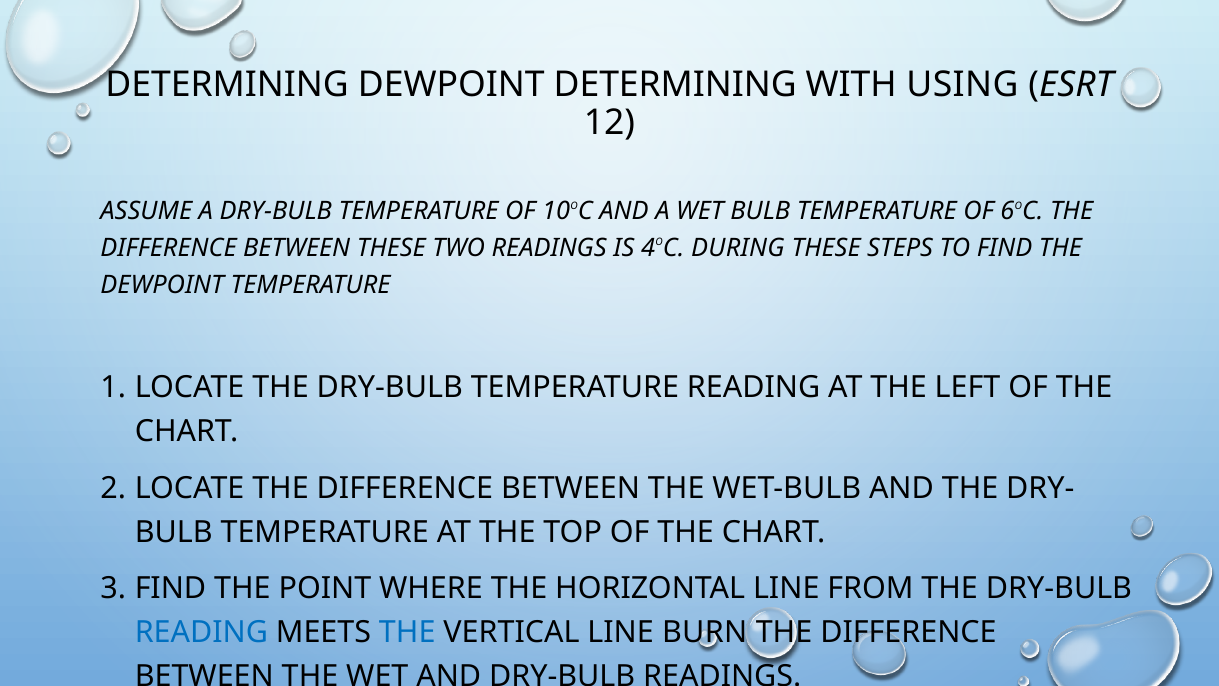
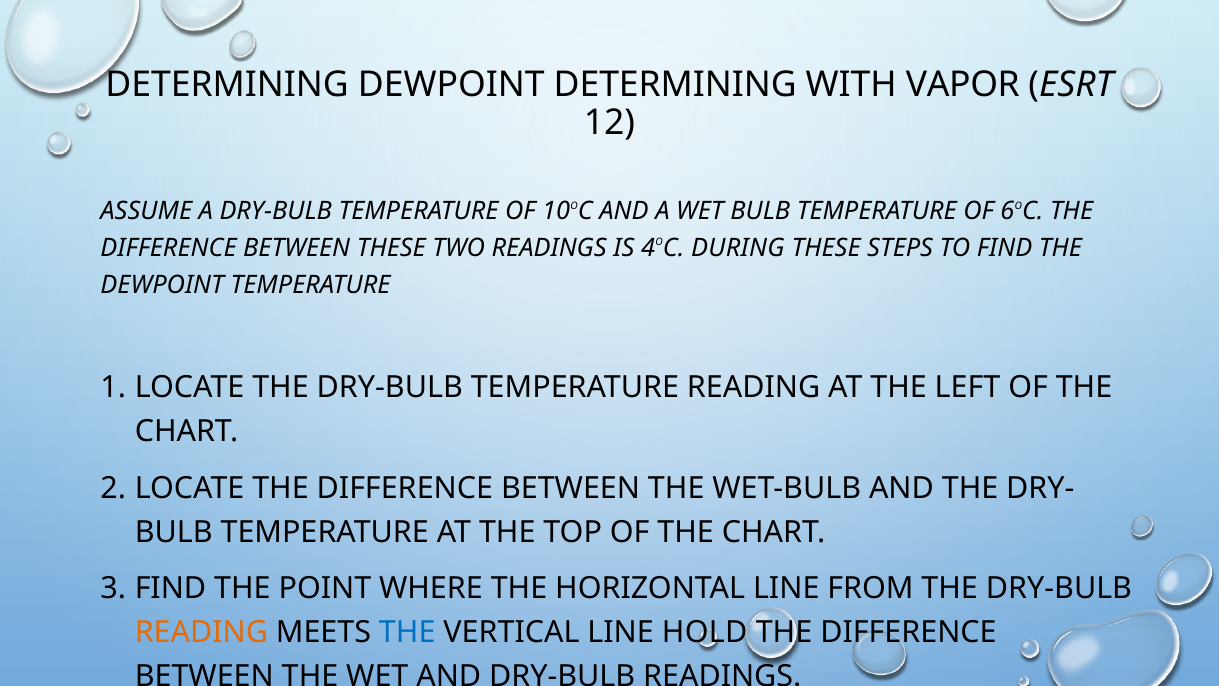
USING: USING -> VAPOR (963, 84)
READING colour: blue -> orange (201, 632)
BURN: BURN -> HOLD (705, 632)
